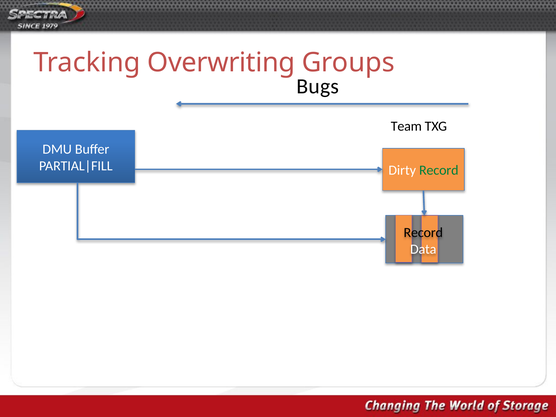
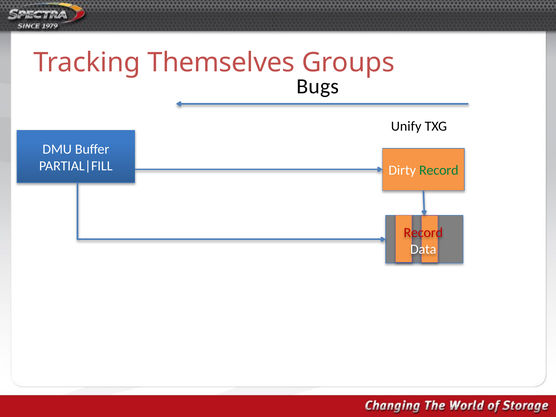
Overwriting: Overwriting -> Themselves (221, 63)
Team: Team -> Unify (406, 126)
Record colour: black -> red (423, 233)
